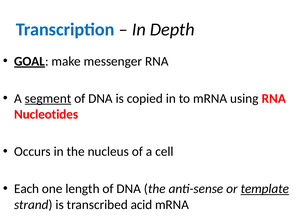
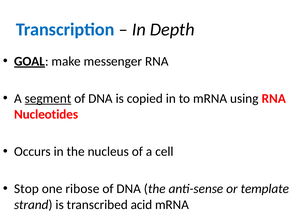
Each: Each -> Stop (26, 188)
length: length -> ribose (82, 188)
template underline: present -> none (265, 188)
